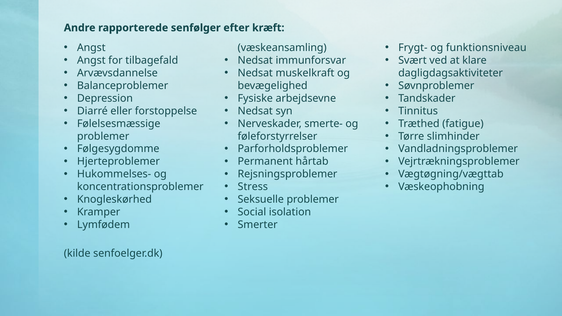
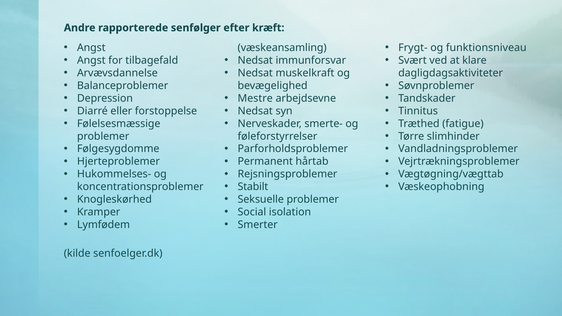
Fysiske: Fysiske -> Mestre (255, 98)
Stress: Stress -> Stabilt (253, 187)
